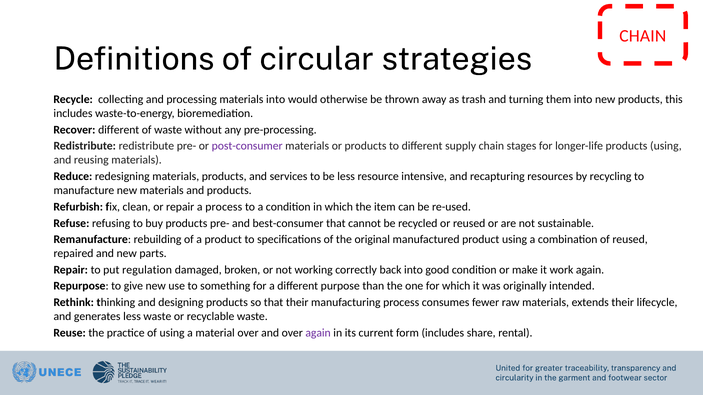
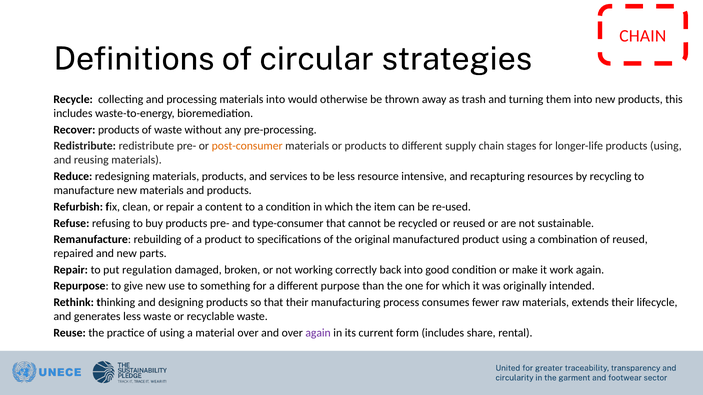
Recover different: different -> products (119, 130)
post-consumer colour: purple -> orange (247, 146)
a process: process -> content (224, 207)
best-consumer: best-consumer -> type-consumer (288, 223)
